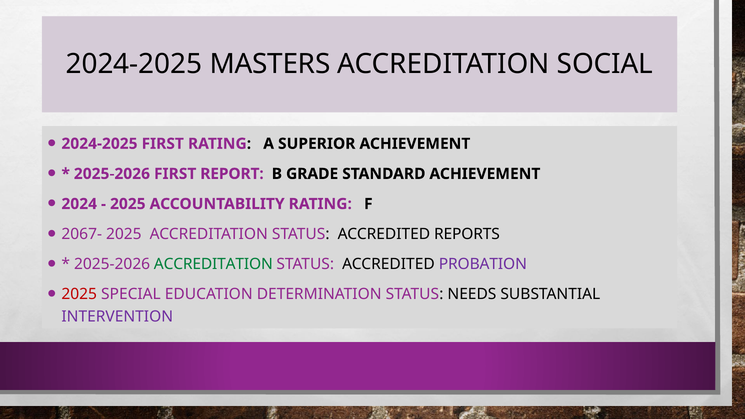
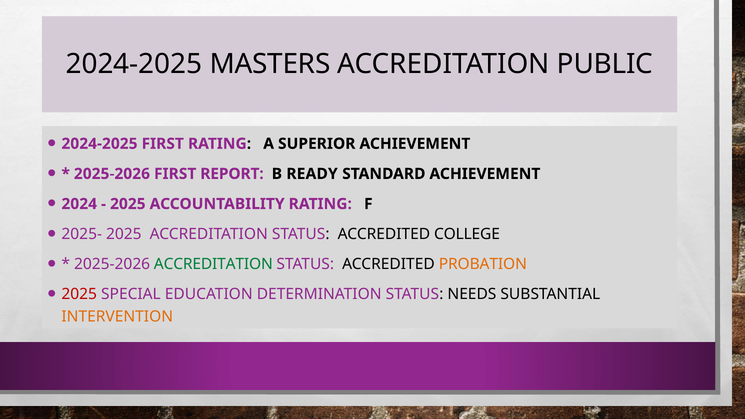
SOCIAL: SOCIAL -> PUBLIC (605, 64)
GRADE: GRADE -> READY (312, 174)
2067-: 2067- -> 2025- (82, 234)
REPORTS: REPORTS -> COLLEGE (467, 234)
PROBATION colour: purple -> orange (483, 264)
INTERVENTION colour: purple -> orange (117, 317)
